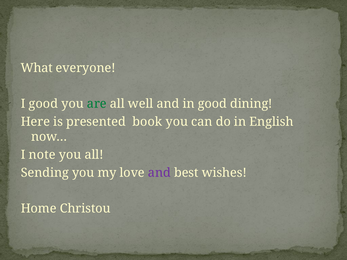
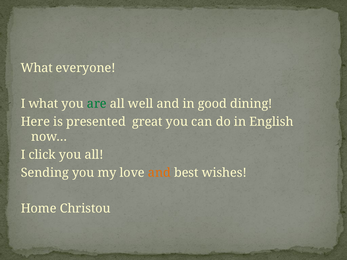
I good: good -> what (43, 104)
book: book -> great (147, 122)
note: note -> click (42, 155)
and colour: purple -> orange (159, 173)
